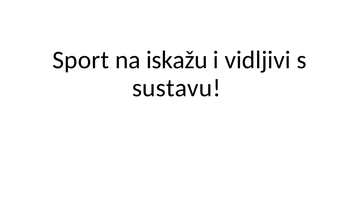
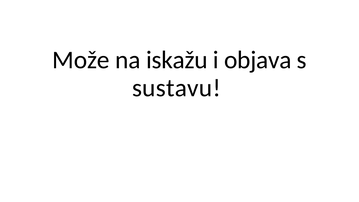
Sport: Sport -> Može (81, 60)
vidljivi: vidljivi -> objava (258, 60)
